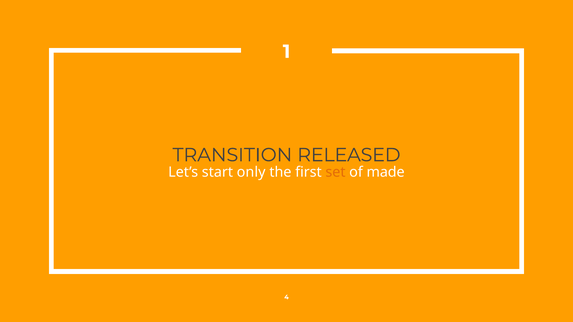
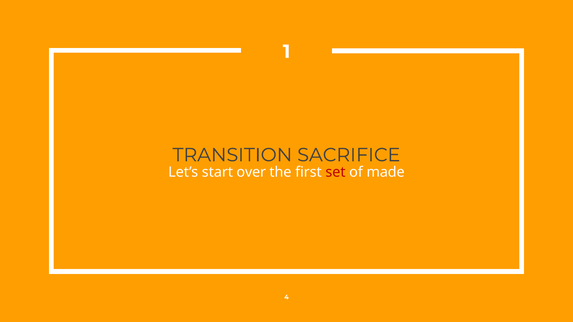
RELEASED: RELEASED -> SACRIFICE (349, 155)
only: only -> over (251, 172)
set colour: orange -> red (335, 172)
